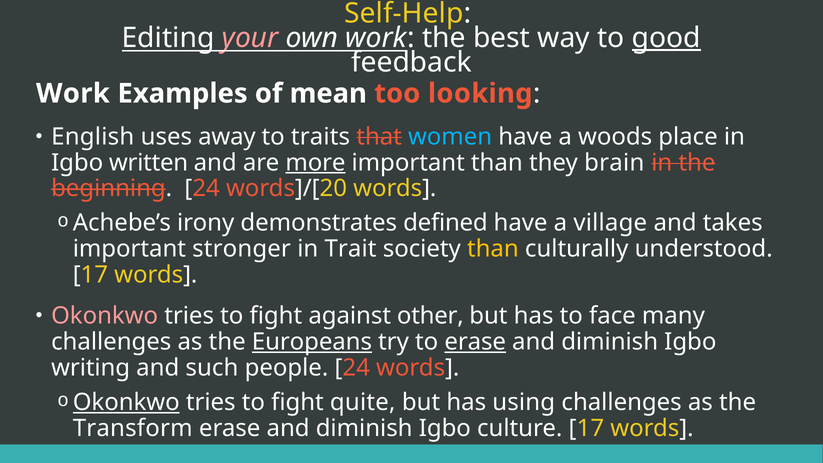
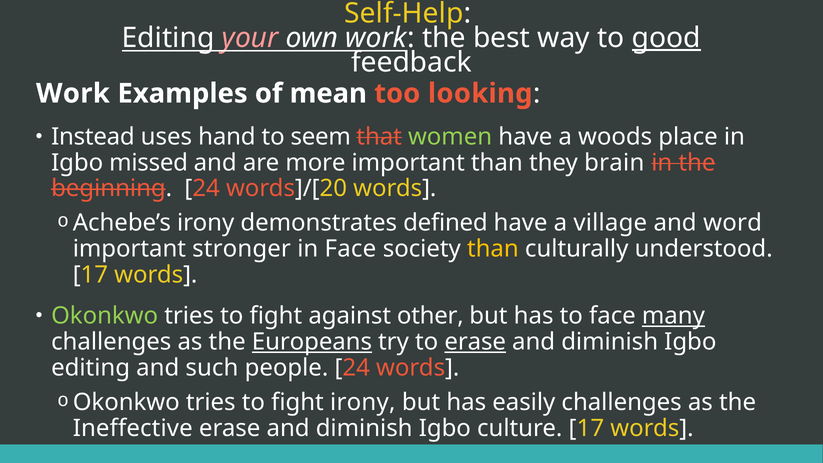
English: English -> Instead (93, 137)
away: away -> hand (227, 137)
traits: traits -> seem (321, 137)
women colour: light blue -> light green (450, 137)
written: written -> missed (149, 163)
more underline: present -> none (315, 163)
takes: takes -> word (733, 223)
in Trait: Trait -> Face (350, 249)
Okonkwo colour: pink -> light green (105, 316)
many underline: none -> present (673, 316)
writing: writing -> editing (91, 368)
Okonkwo underline: present -> none (126, 402)
fight quite: quite -> irony (363, 402)
using: using -> easily (524, 402)
Transform: Transform -> Ineffective (133, 428)
